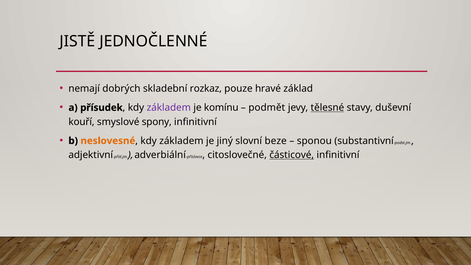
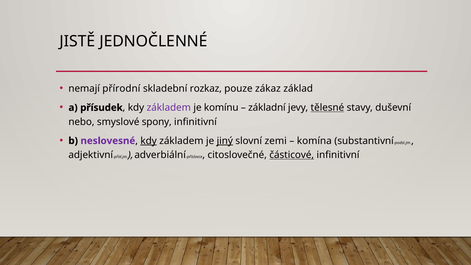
dobrých: dobrých -> přírodní (121, 89)
hravé: hravé -> zákaz (268, 89)
podmět: podmět -> základní (267, 108)
kouří: kouří -> nebo (81, 122)
neslovesné colour: orange -> purple (108, 141)
kdy underline: none -> present (149, 141)
jiný underline: none -> present (225, 141)
beze: beze -> zemi (276, 141)
sponou: sponou -> komína (314, 141)
